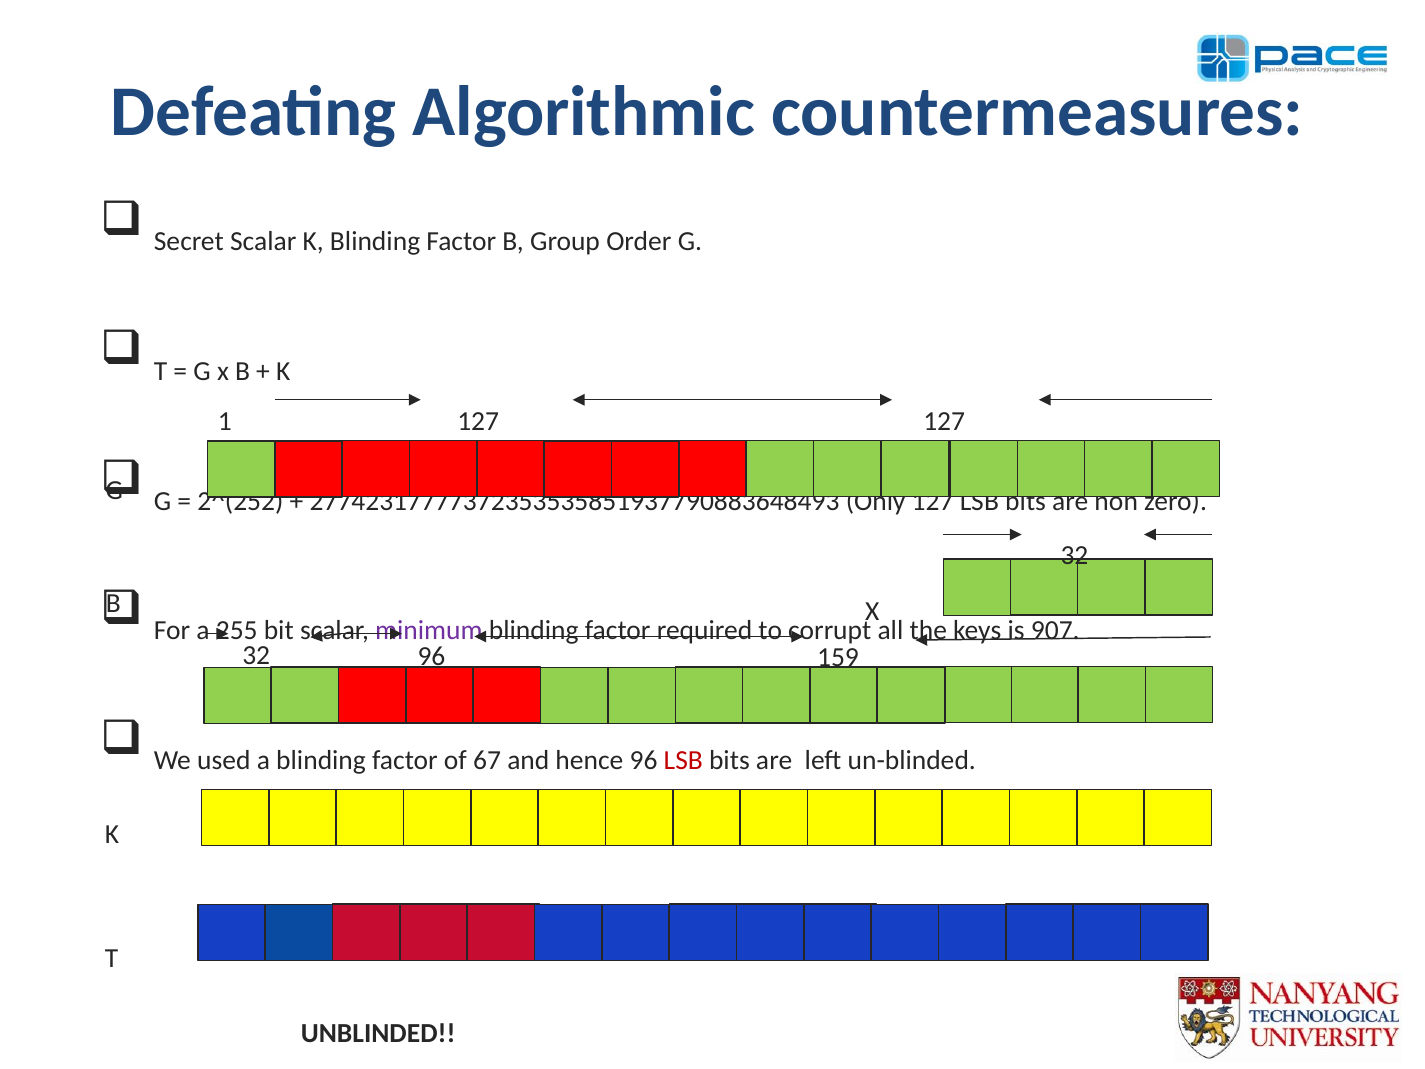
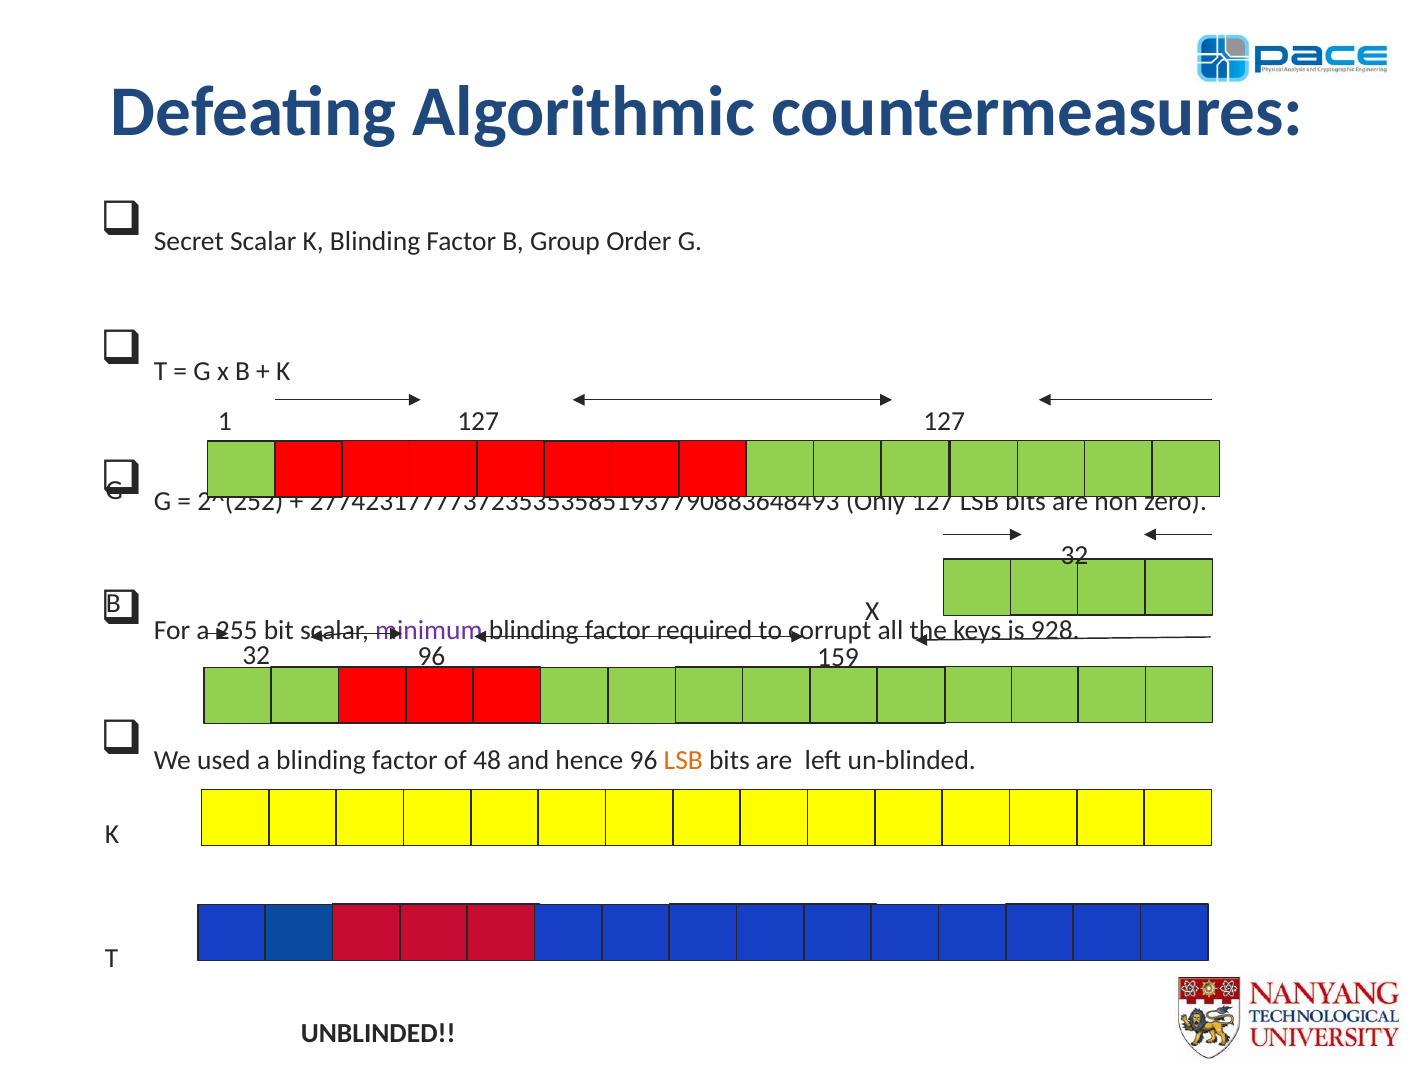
907: 907 -> 928 (1055, 631)
67: 67 -> 48 (487, 760)
LSB colour: red -> orange (683, 760)
